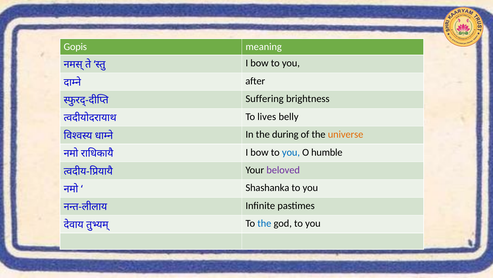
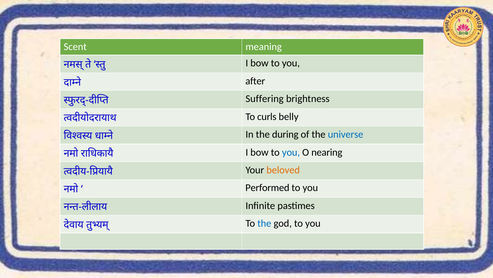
Gopis: Gopis -> Scent (75, 47)
lives: lives -> curls (267, 116)
universe colour: orange -> blue (346, 134)
humble: humble -> nearing (327, 152)
beloved colour: purple -> orange (283, 170)
Shashanka: Shashanka -> Performed (267, 187)
